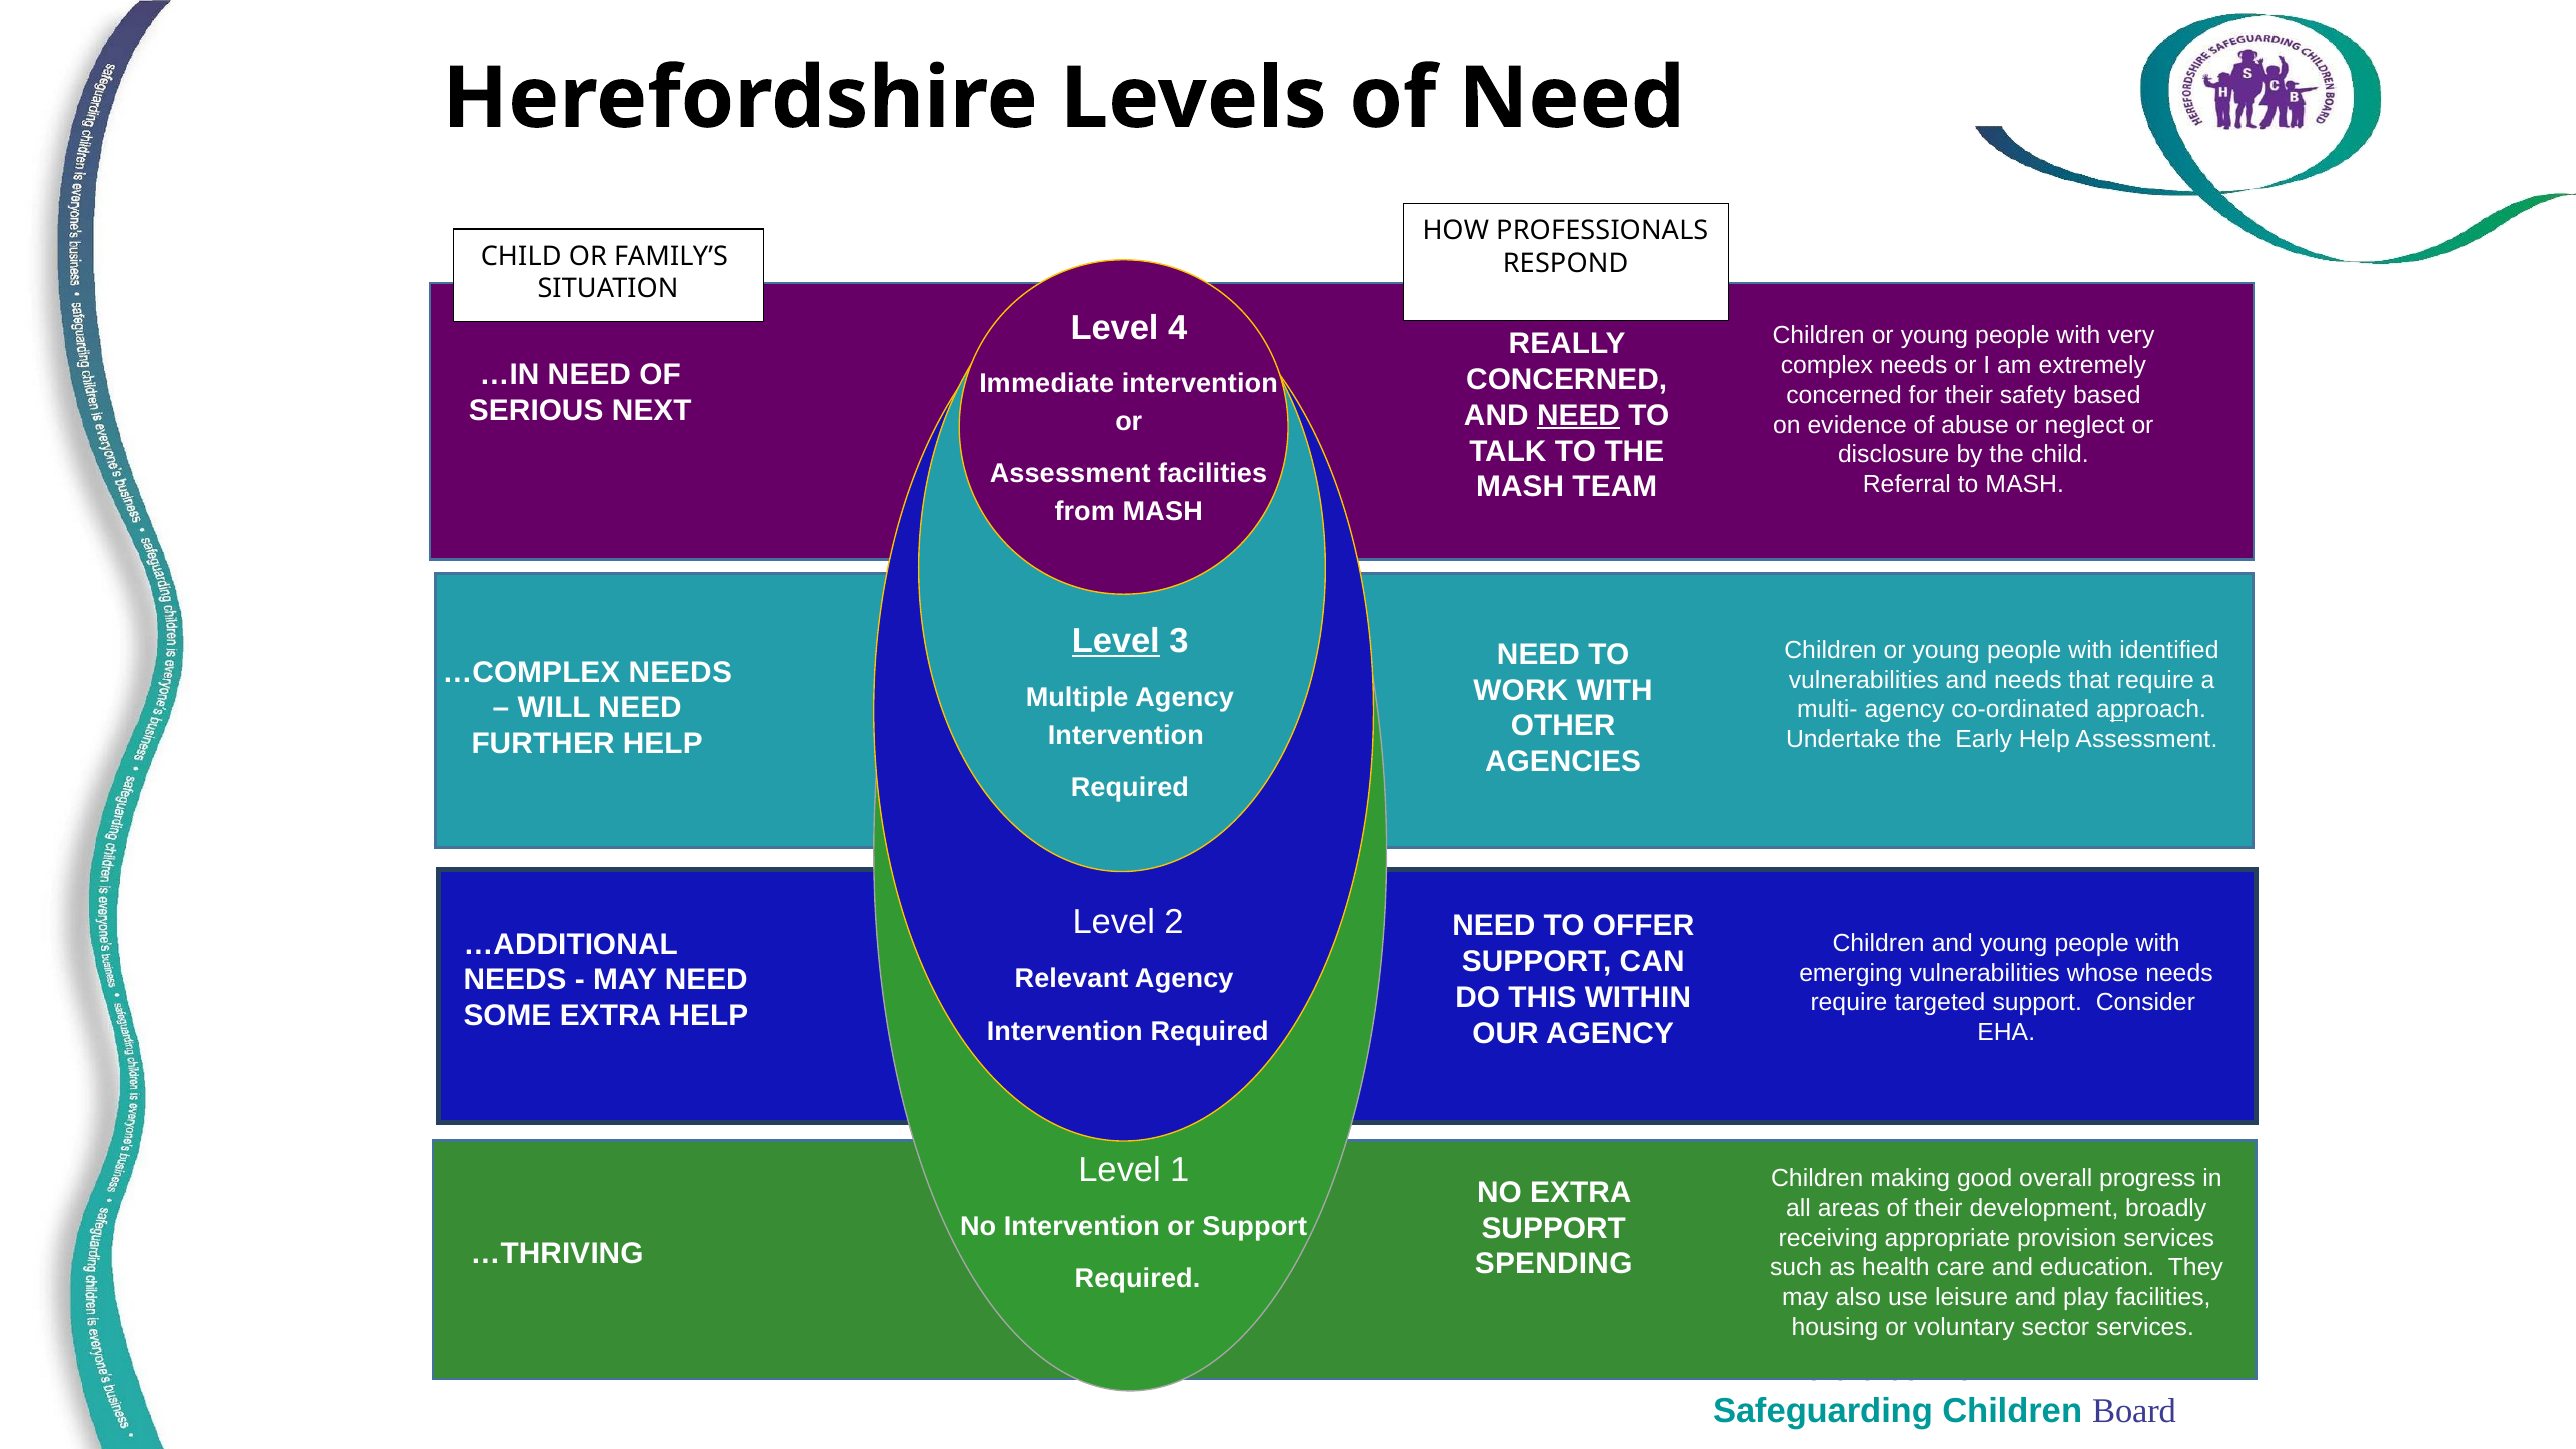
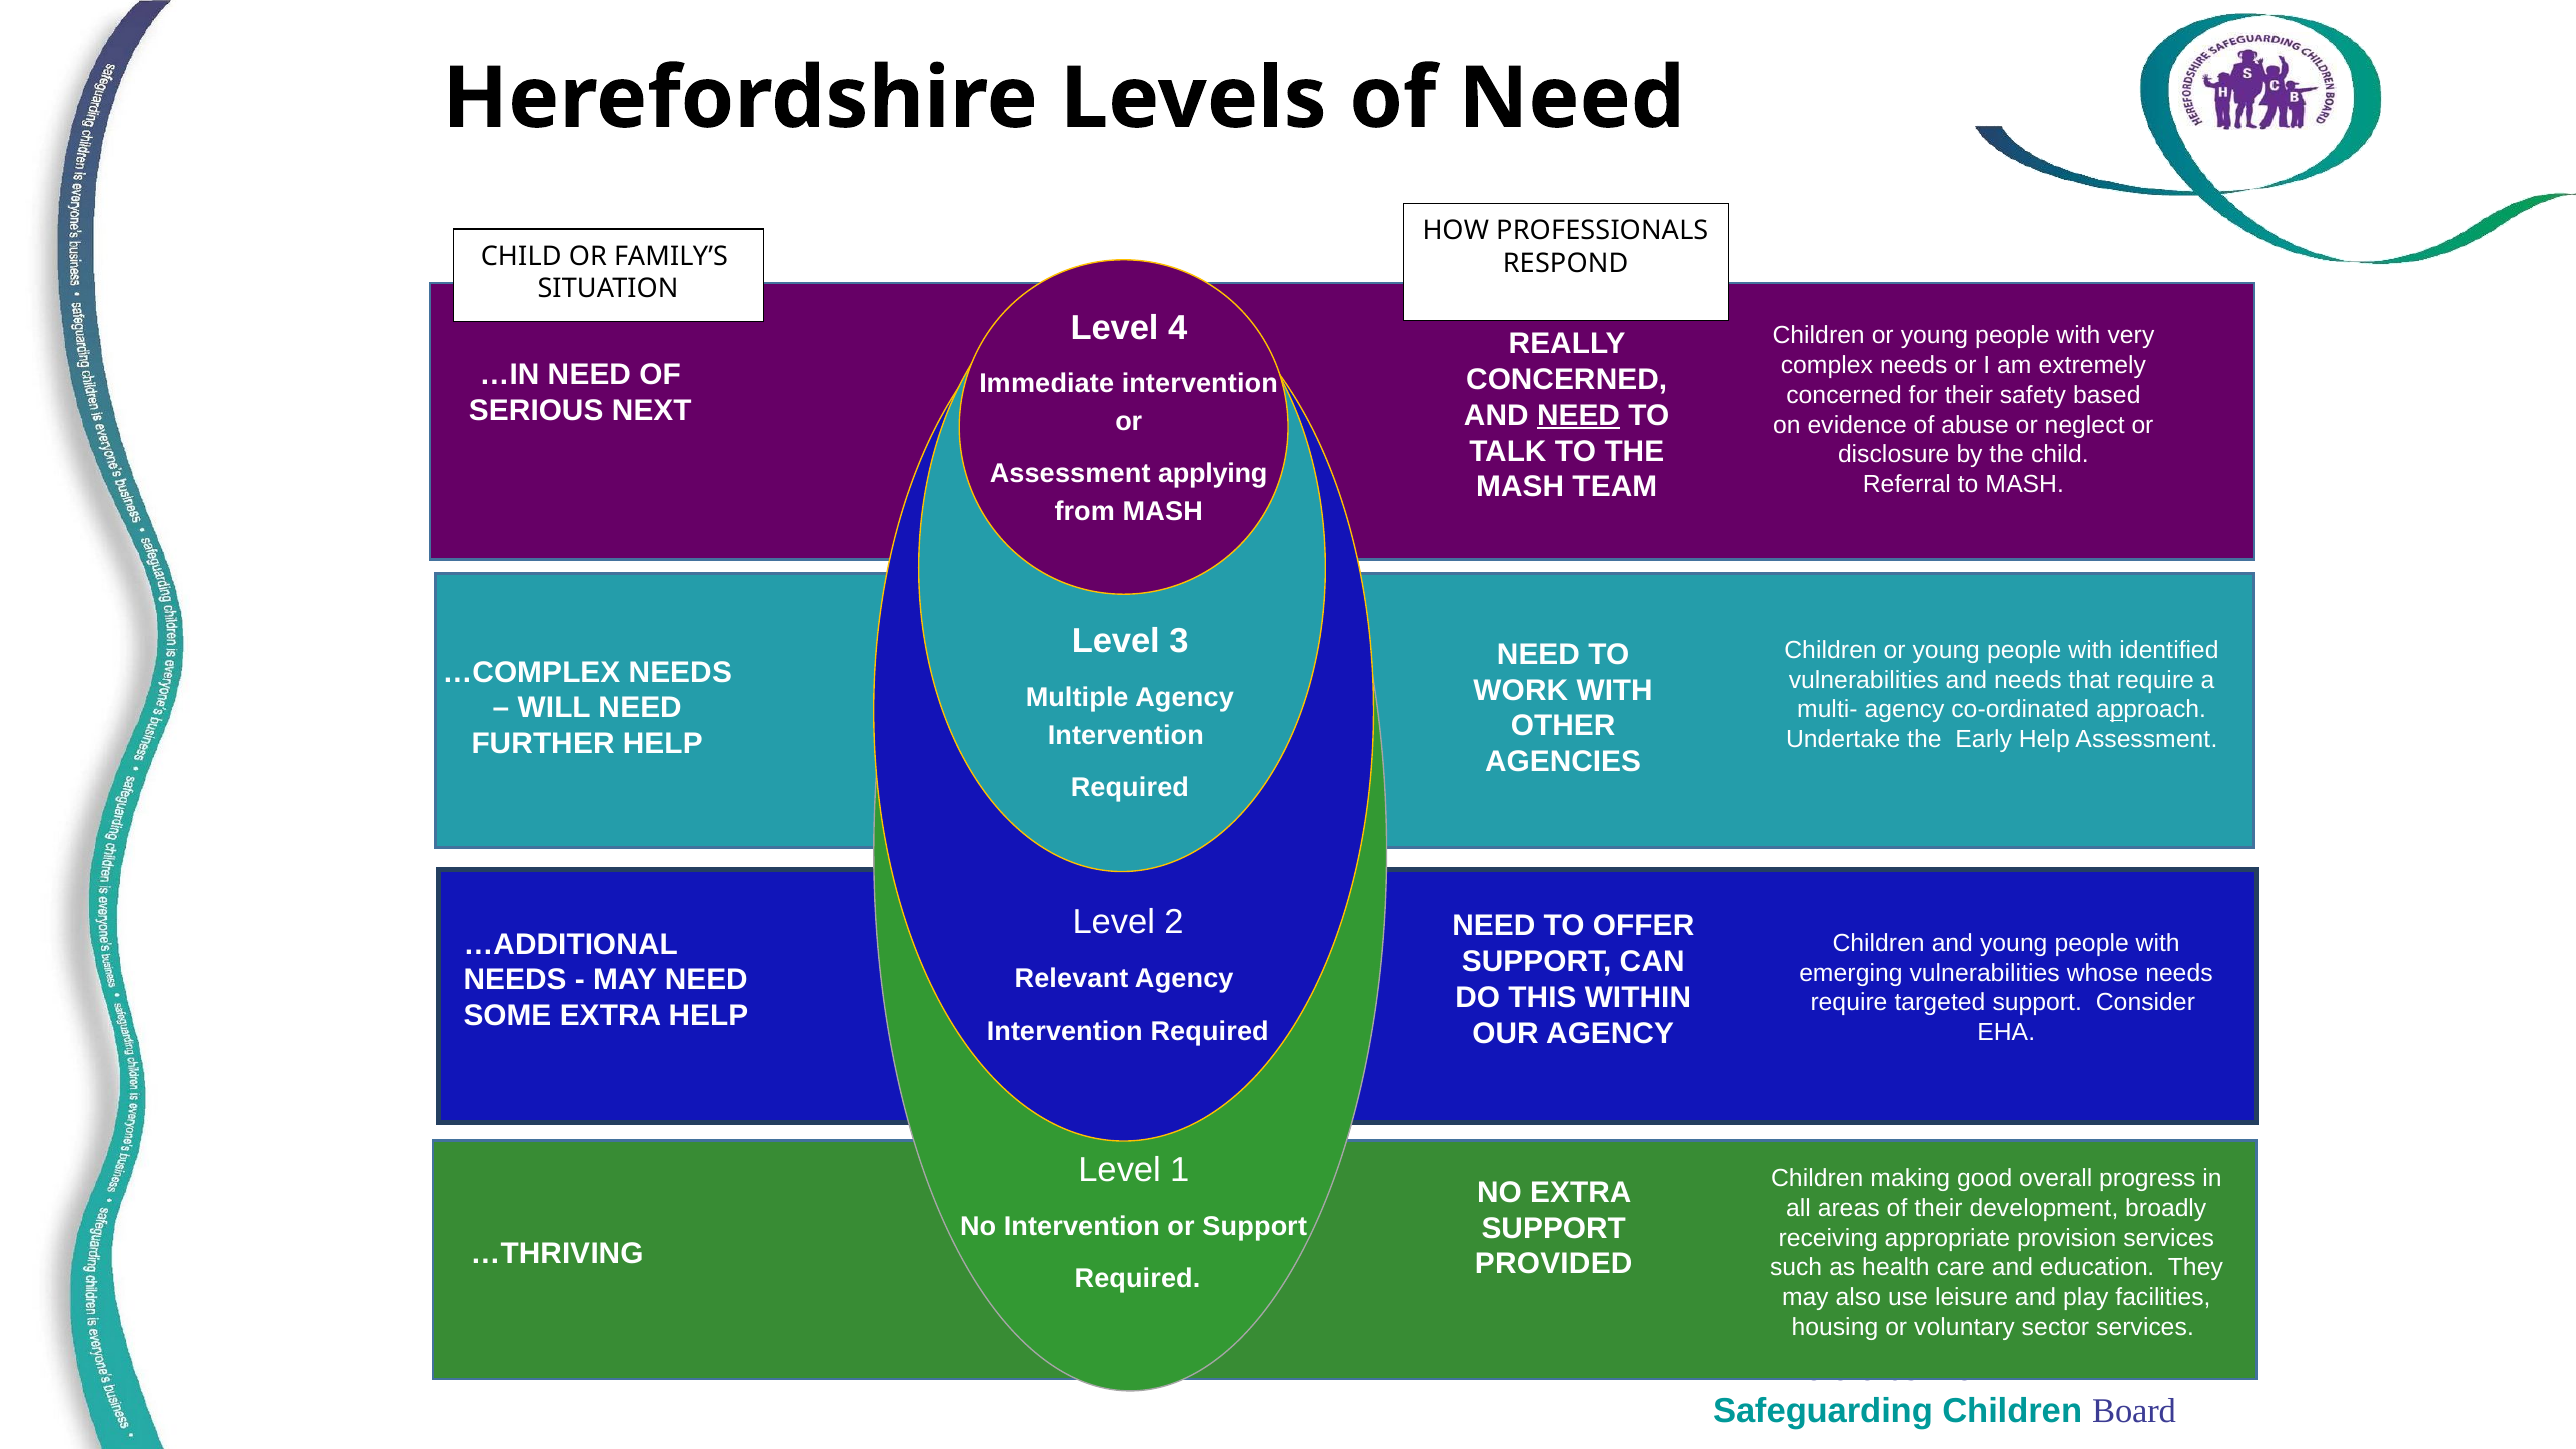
Assessment facilities: facilities -> applying (1213, 474)
Level underline: present -> none (1116, 642)
SPENDING: SPENDING -> PROVIDED (1554, 1264)
